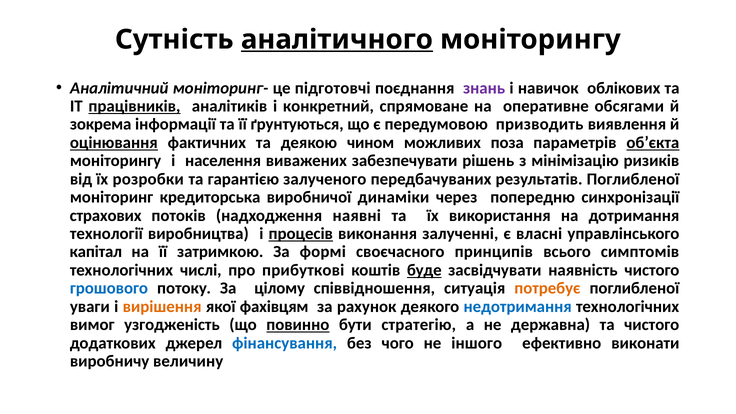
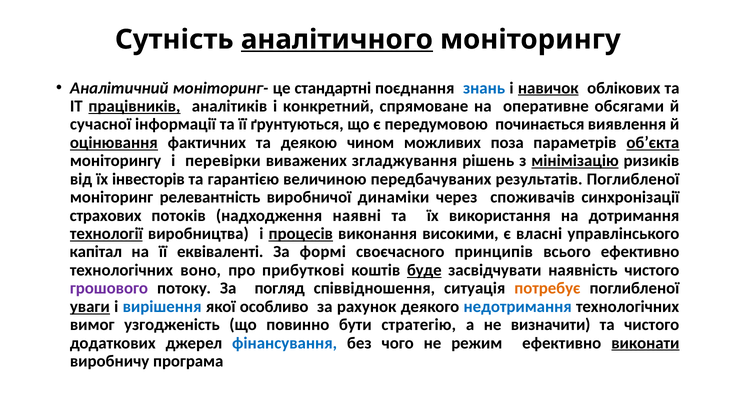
підготовчі: підготовчі -> стандартні (333, 88)
знань colour: purple -> blue (484, 88)
навичок underline: none -> present (548, 88)
зокрема: зокрема -> сучасної (101, 124)
призводить: призводить -> починається (540, 124)
населення: населення -> перевірки (223, 161)
забезпечувати: забезпечувати -> згладжування (405, 161)
мінімізацію underline: none -> present (575, 161)
розробки: розробки -> інвесторів (148, 179)
залученого: залученого -> величиною (325, 179)
кредиторська: кредиторська -> релевантність (210, 197)
попередню: попередню -> споживачів (533, 197)
технології underline: none -> present (106, 234)
залученні: залученні -> високими (460, 234)
затримкою: затримкою -> еквіваленті (220, 252)
всього симптомів: симптомів -> ефективно (640, 252)
числі: числі -> воно (201, 270)
грошового colour: blue -> purple (109, 288)
цілому: цілому -> погляд (280, 288)
уваги underline: none -> present (90, 307)
вирішення colour: orange -> blue (162, 307)
фахівцям: фахівцям -> особливо (274, 307)
повинно underline: present -> none (298, 325)
державна: державна -> визначити (551, 325)
іншого: іншого -> режим (477, 343)
виконати underline: none -> present (645, 343)
величину: величину -> програма (188, 361)
